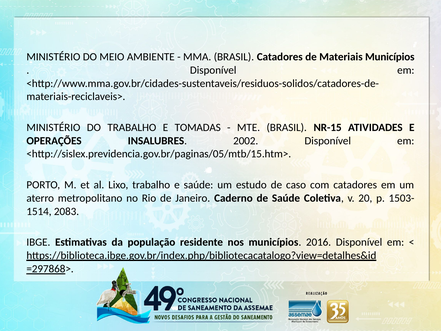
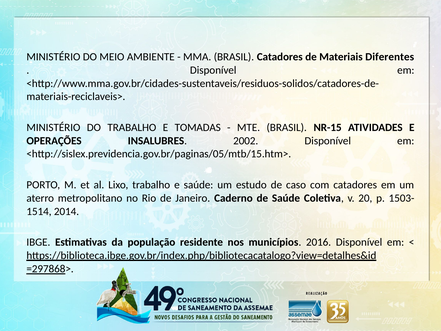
Materiais Municípios: Municípios -> Diferentes (390, 57)
2083: 2083 -> 2014 (67, 211)
